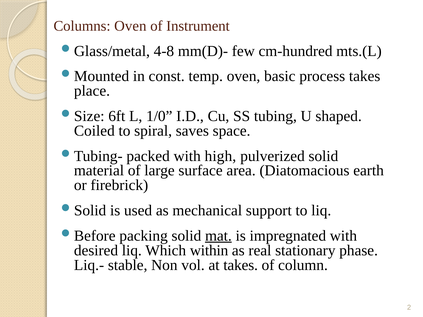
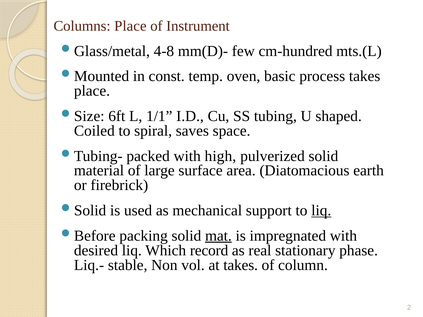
Columns Oven: Oven -> Place (130, 26)
1/0: 1/0 -> 1/1 (159, 116)
liq underline: none -> present (321, 211)
within: within -> record (209, 251)
